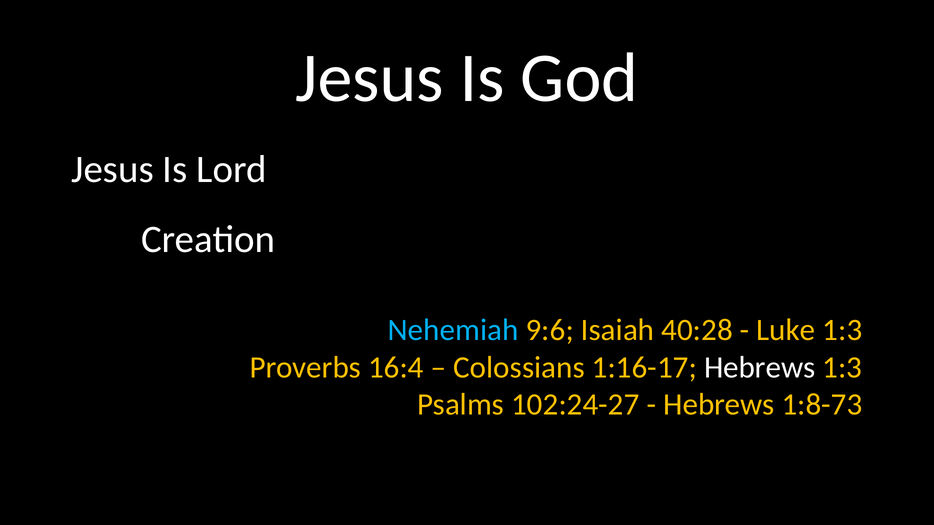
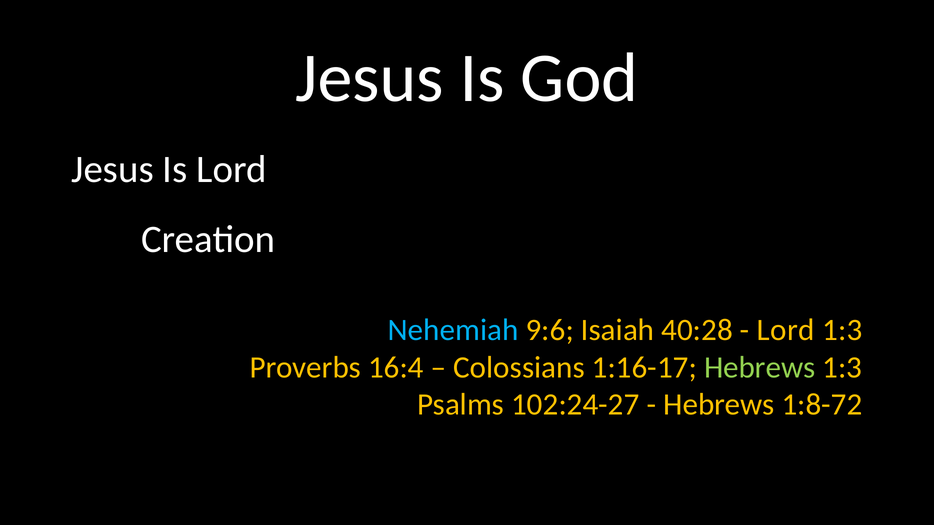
Luke: Luke -> Lord (786, 330)
Hebrews colour: white -> light green (760, 368)
1:8-73: 1:8-73 -> 1:8-72 (822, 405)
